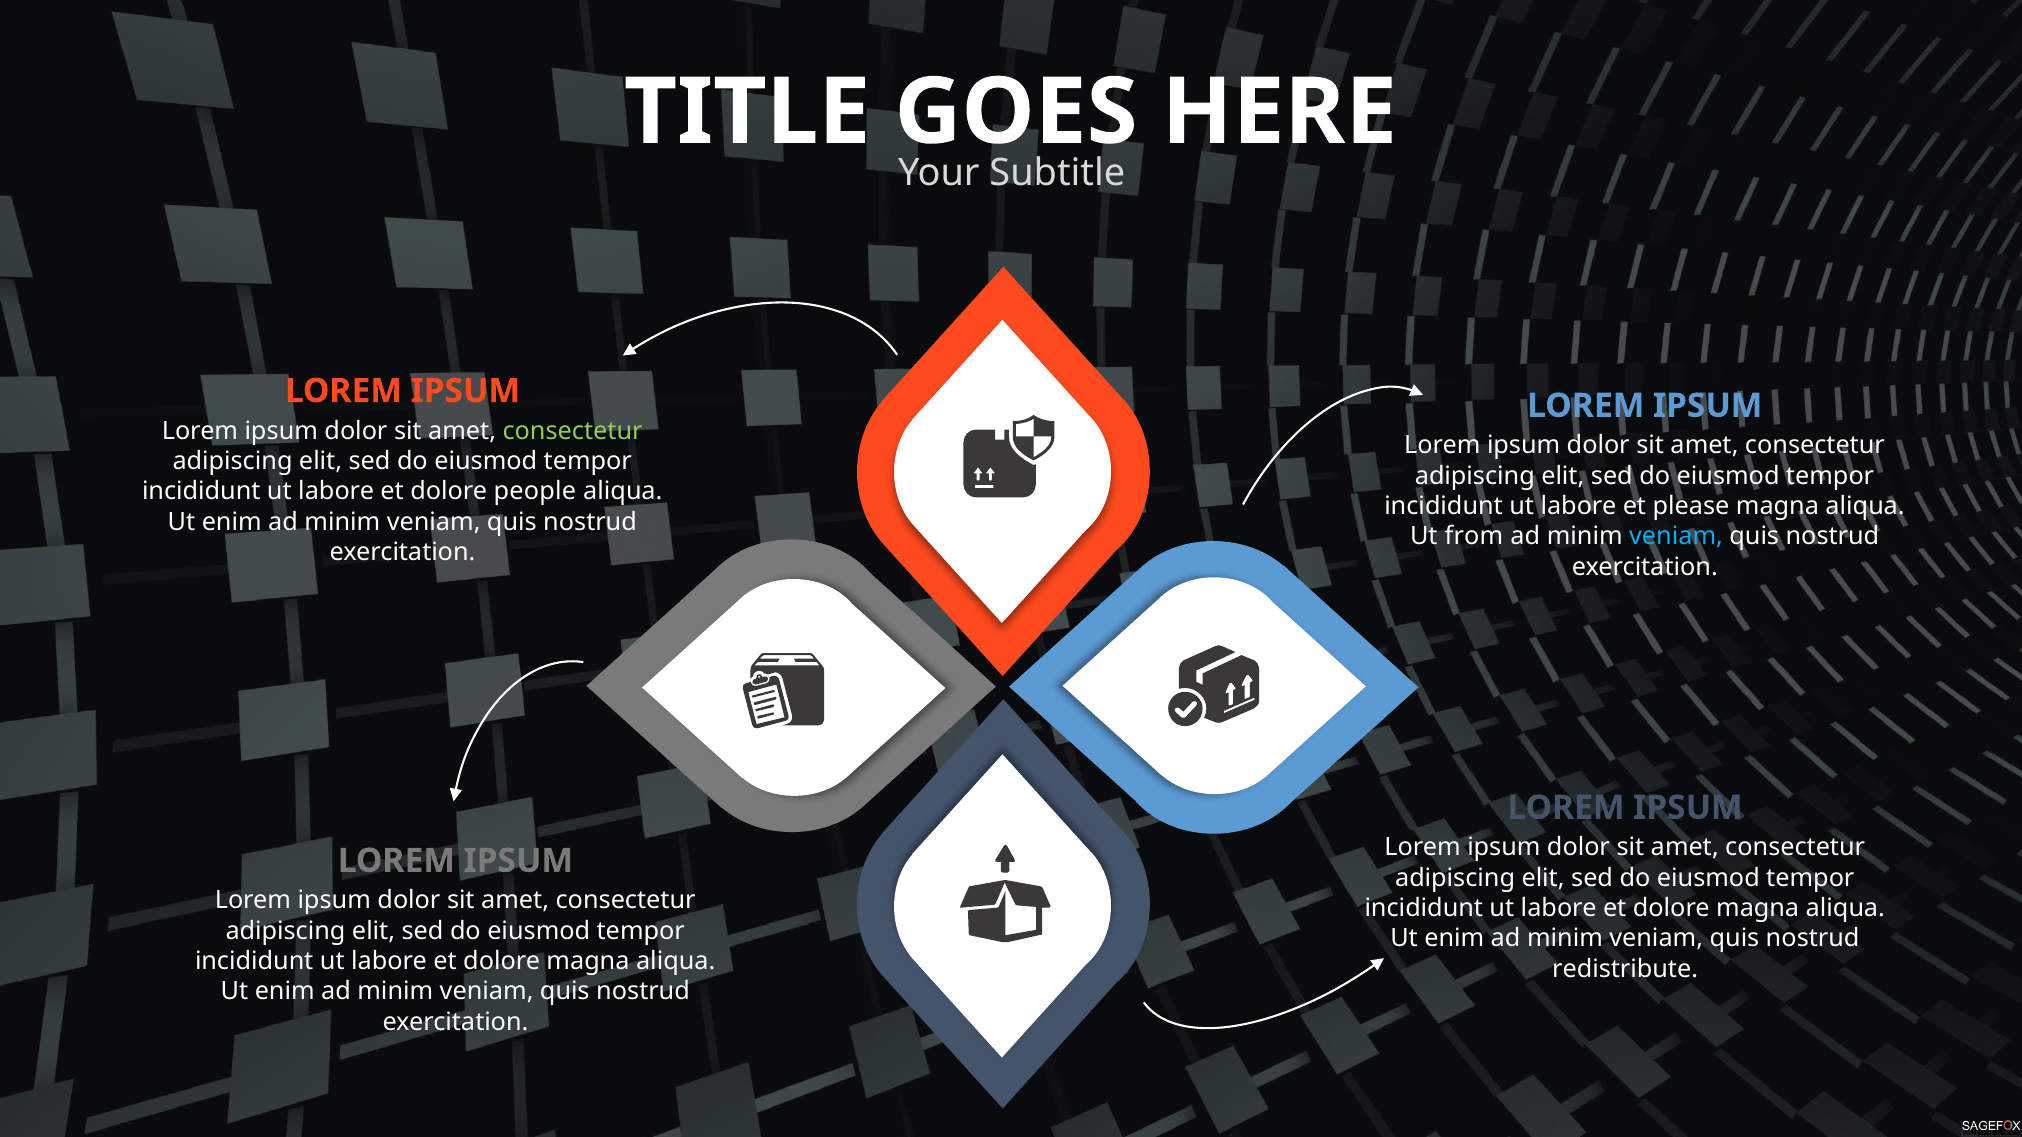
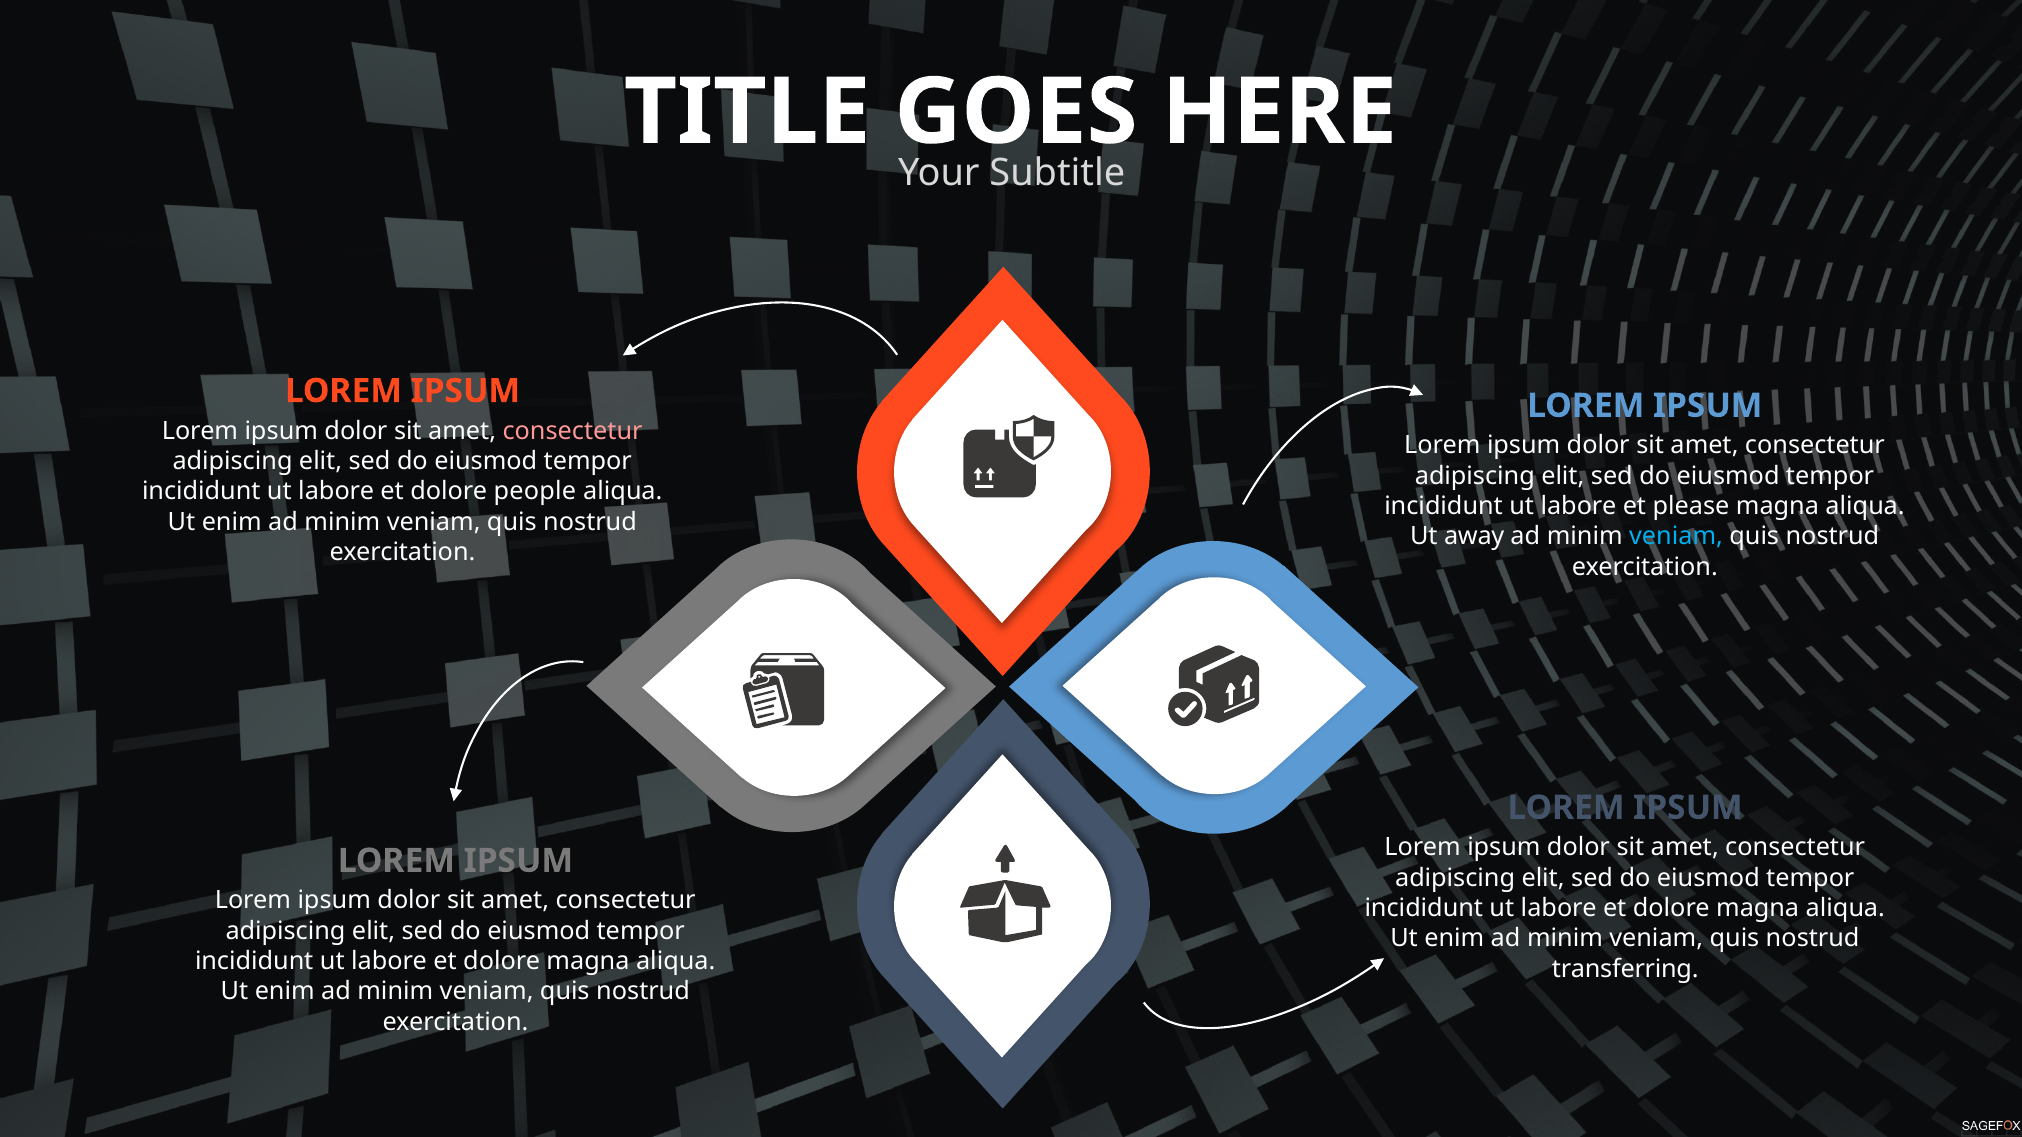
consectetur colour: light green -> pink (573, 431)
from: from -> away (1474, 537)
redistribute: redistribute -> transferring (1625, 969)
